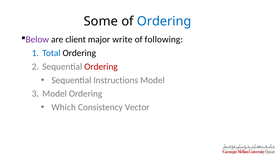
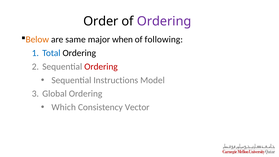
Some: Some -> Order (101, 21)
Ordering colour: blue -> purple (164, 21)
Below colour: purple -> orange (37, 39)
client: client -> same (76, 39)
write: write -> when (122, 39)
Model: Model -> Global (55, 94)
